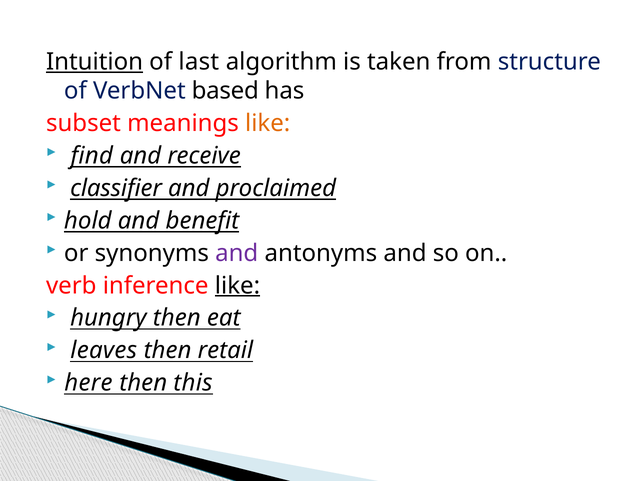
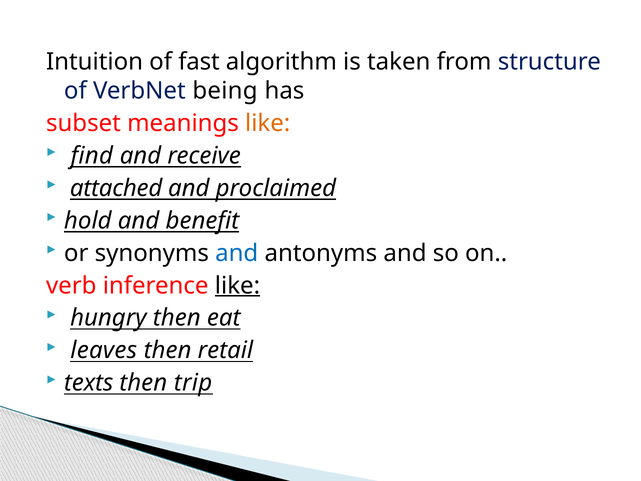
Intuition underline: present -> none (95, 62)
last: last -> fast (199, 62)
based: based -> being (225, 91)
classifier: classifier -> attached (116, 188)
and colour: purple -> blue (237, 253)
here: here -> texts (89, 383)
this: this -> trip (193, 383)
